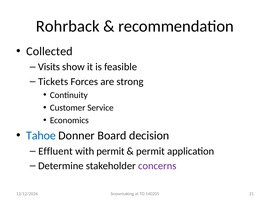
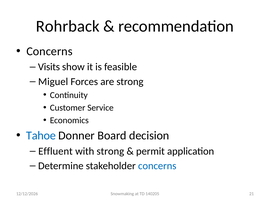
Collected: Collected -> Concerns (49, 51)
Tickets: Tickets -> Miguel (53, 81)
with permit: permit -> strong (110, 151)
concerns colour: purple -> blue (157, 165)
